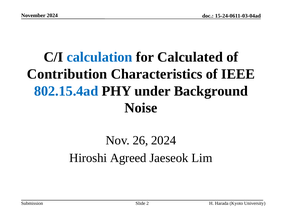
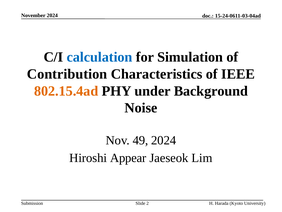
Calculated: Calculated -> Simulation (190, 57)
802.15.4ad colour: blue -> orange (66, 91)
26: 26 -> 49 (140, 140)
Agreed: Agreed -> Appear (128, 158)
